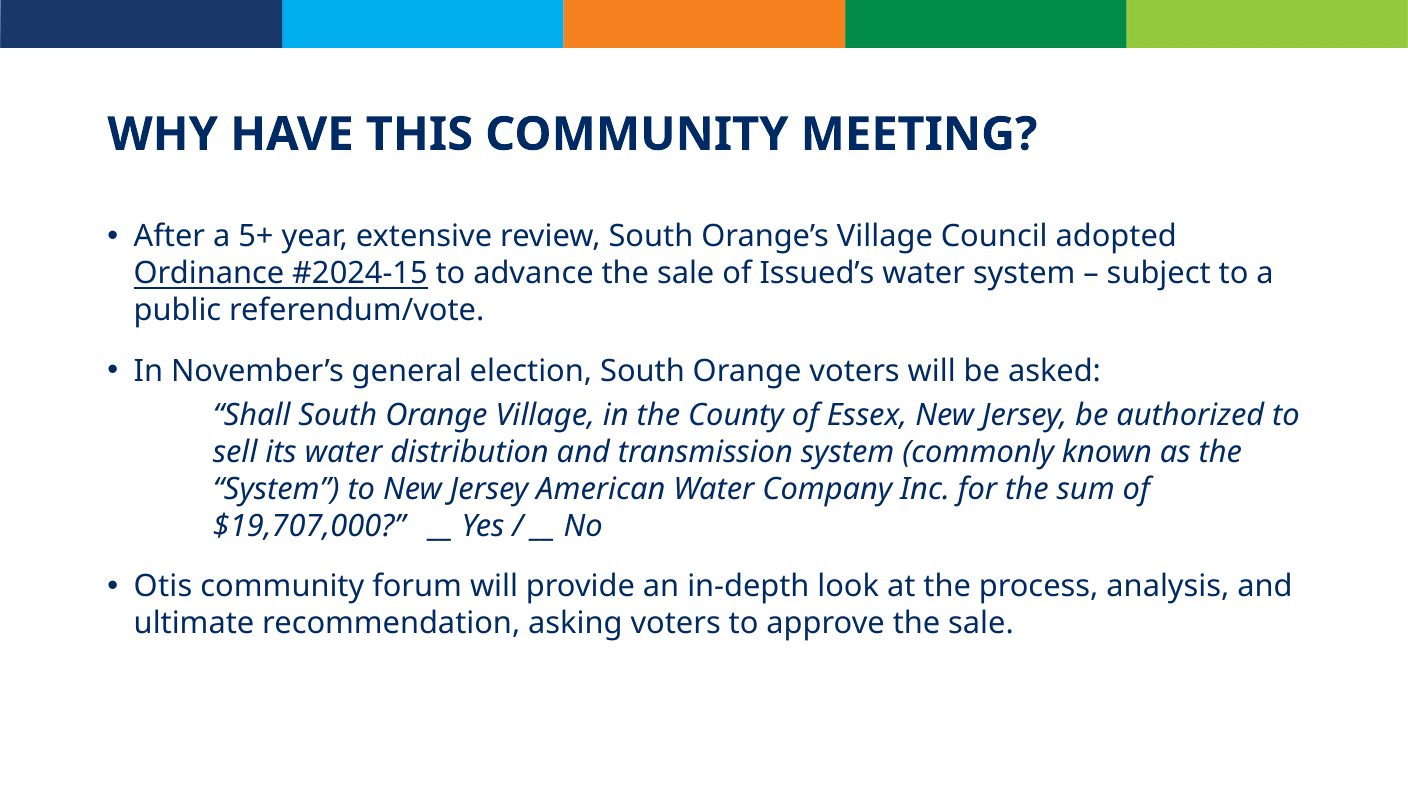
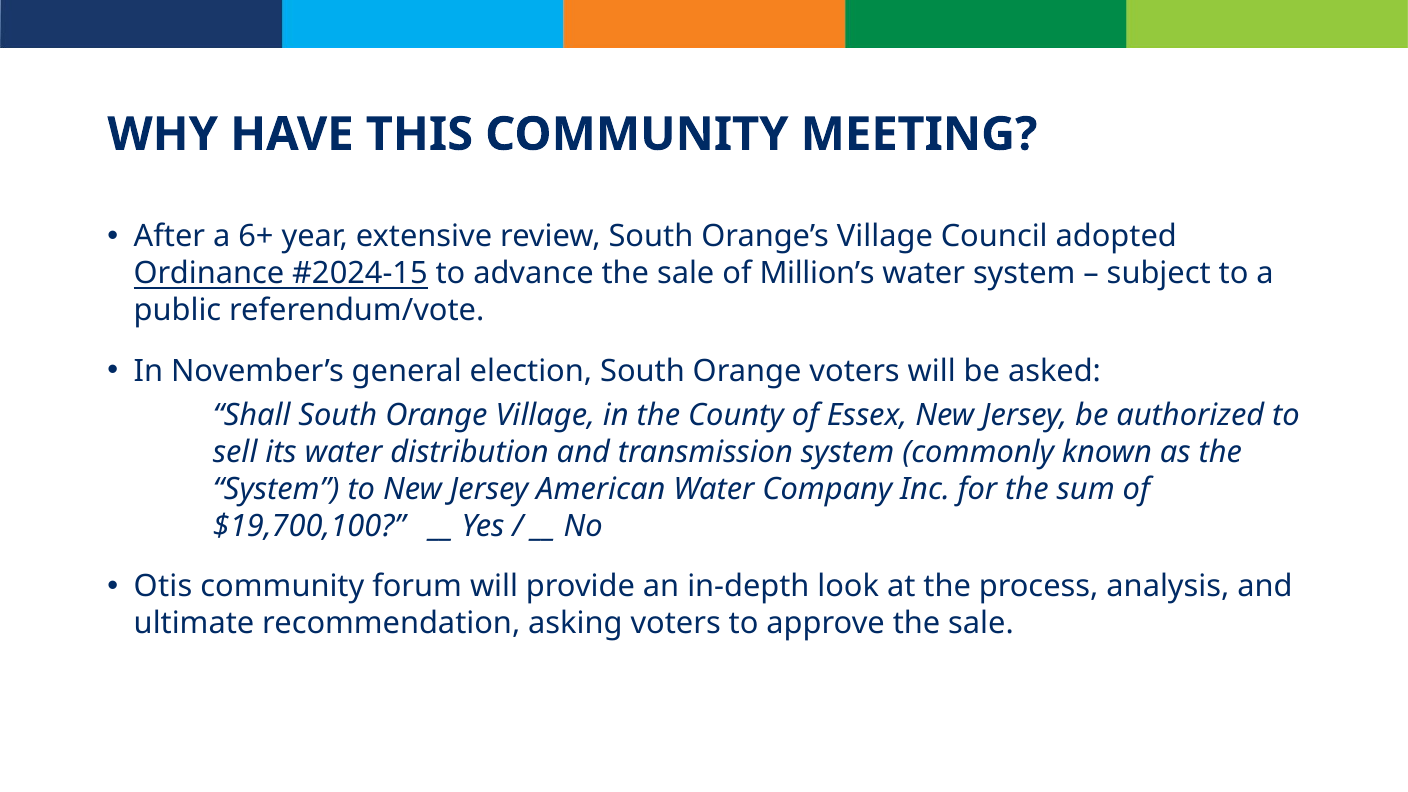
5+: 5+ -> 6+ (256, 237)
Issued’s: Issued’s -> Million’s (817, 274)
$19,707,000: $19,707,000 -> $19,700,100 (309, 526)
